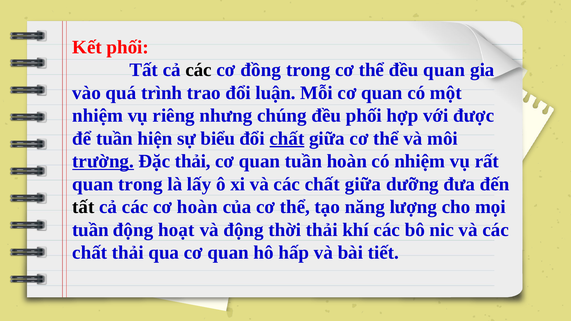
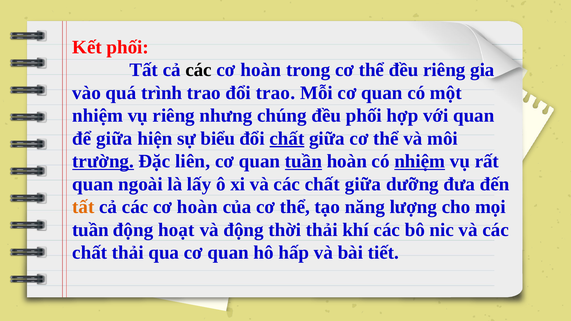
đồng: đồng -> hoàn (261, 70)
đều quan: quan -> riêng (444, 70)
đổi luận: luận -> trao (275, 93)
với được: được -> quan (474, 116)
để tuần: tuần -> giữa (114, 139)
Đặc thải: thải -> liên (193, 161)
tuần underline: none -> present (303, 161)
nhiệm underline: none -> present (420, 161)
quan trong: trong -> ngoài (141, 184)
tất colour: black -> orange (83, 207)
